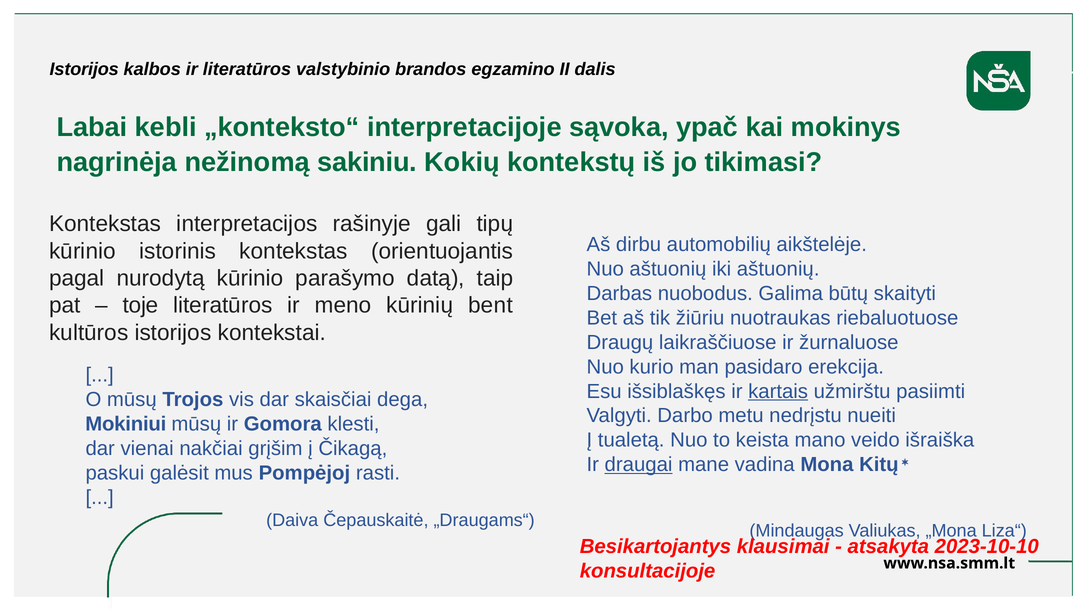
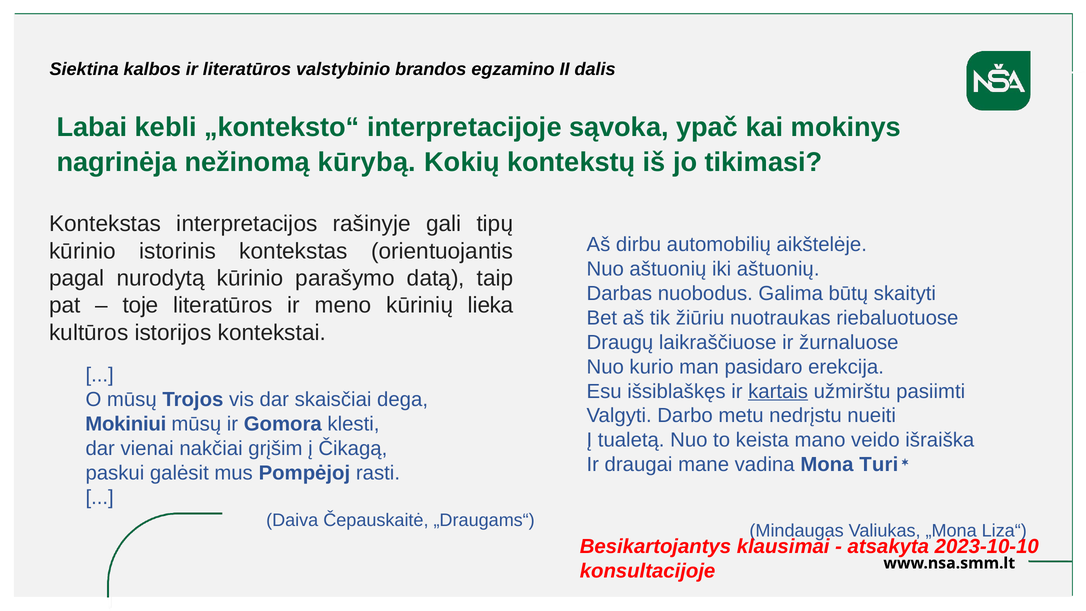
Istorijos: Istorijos -> Siektina (84, 69)
sakiniu: sakiniu -> kūrybą (367, 162)
bent: bent -> lieka (491, 305)
draugai underline: present -> none (639, 465)
Kitų: Kitų -> Turi (879, 465)
